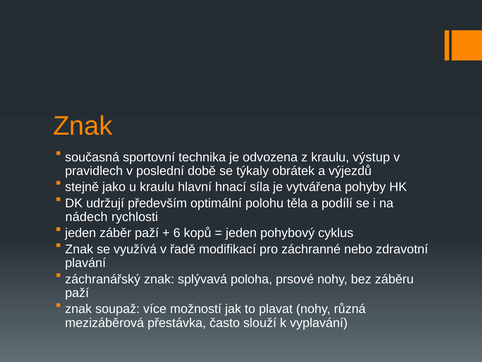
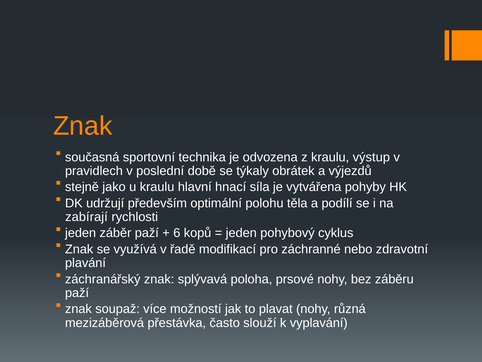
nádech: nádech -> zabírají (86, 217)
